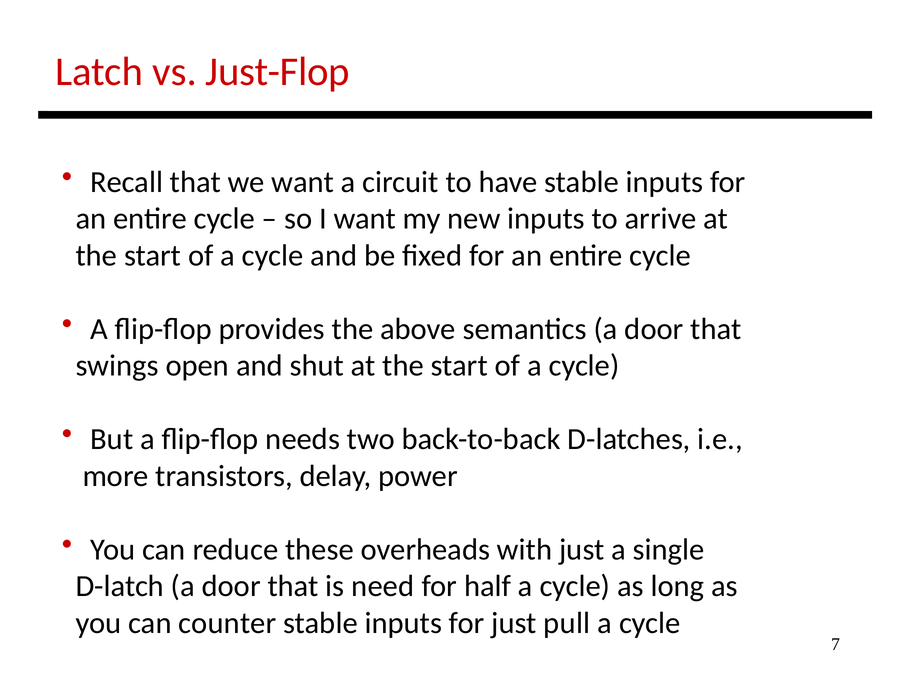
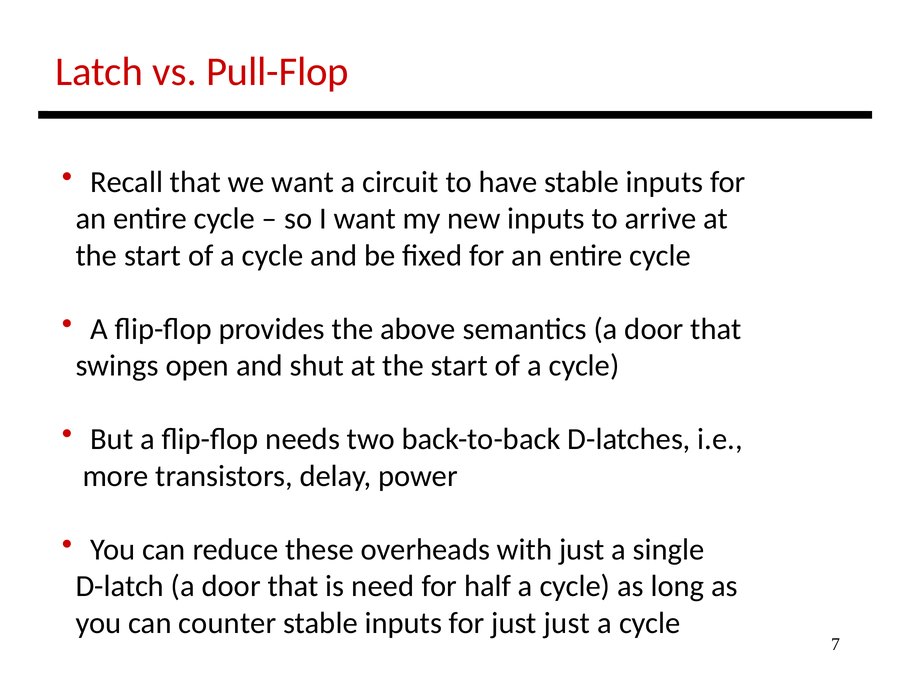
Just-Flop: Just-Flop -> Pull-Flop (278, 72)
just pull: pull -> just (567, 623)
